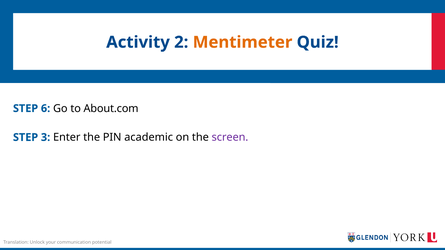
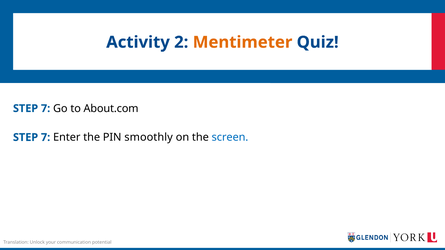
6: 6 -> 7 (46, 109)
3: 3 -> 7 (46, 137)
academic: academic -> smoothly (149, 137)
screen colour: purple -> blue (230, 137)
